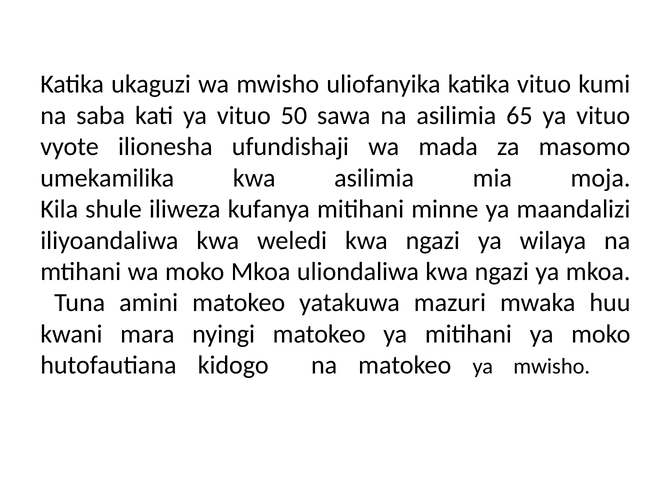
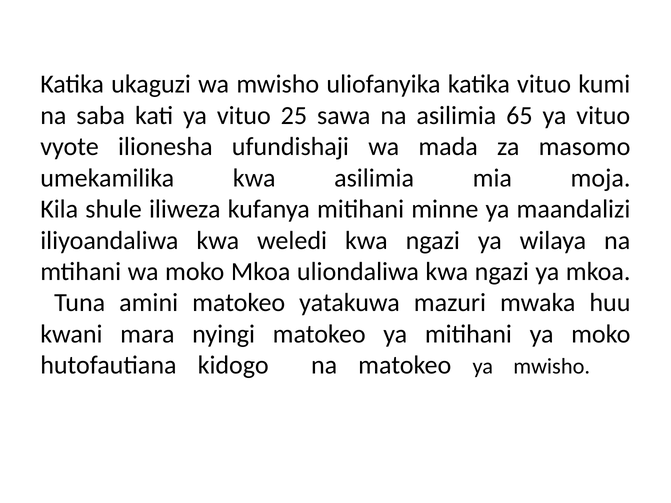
50: 50 -> 25 (294, 116)
